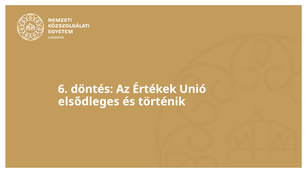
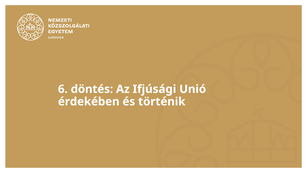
Értékek: Értékek -> Ifjúsági (154, 89)
elsődleges: elsődleges -> érdekében (89, 101)
